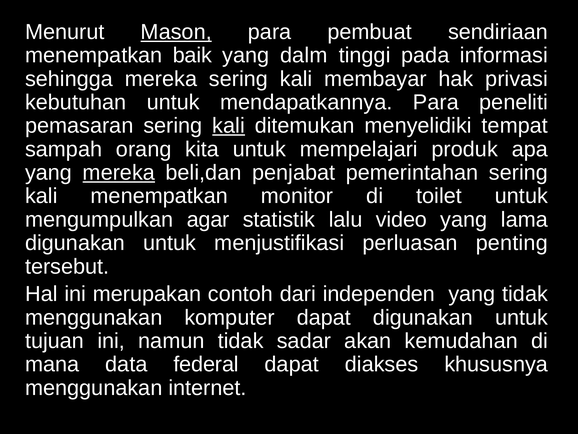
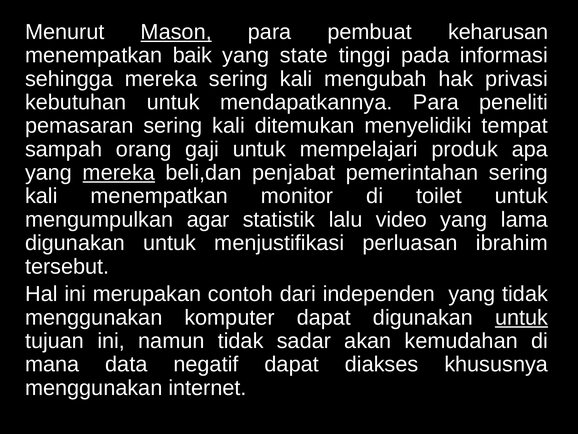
sendiriaan: sendiriaan -> keharusan (498, 32)
dalm: dalm -> state (304, 55)
membayar: membayar -> mengubah (375, 79)
kali underline: present -> none (229, 126)
kita: kita -> gaji (202, 149)
penting: penting -> ibrahim (512, 243)
untuk underline: none -> present (522, 317)
federal: federal -> negatif (206, 364)
